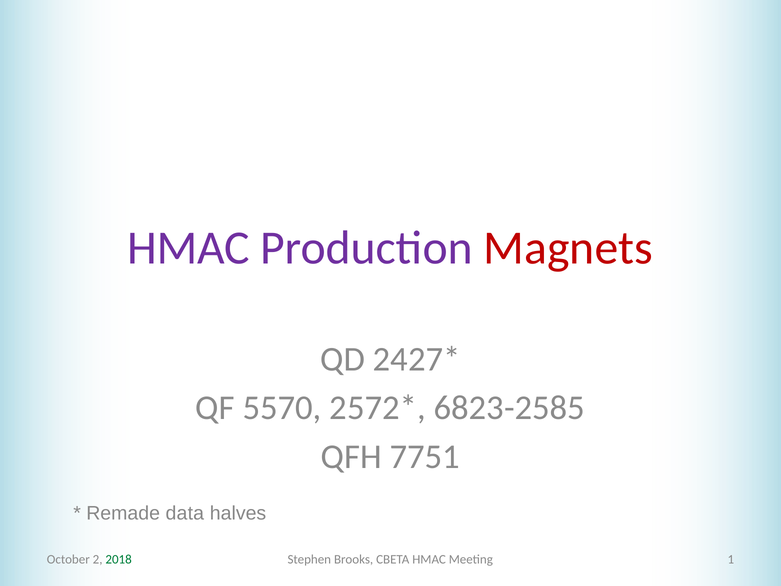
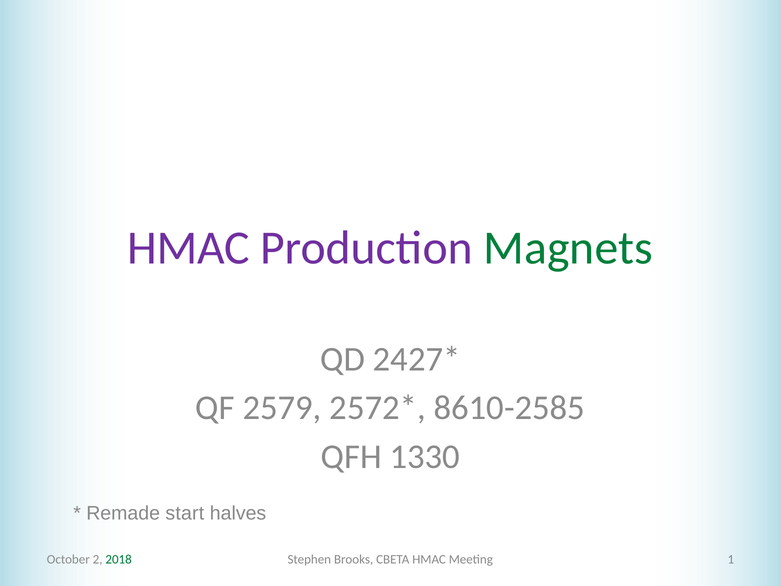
Magnets colour: red -> green (568, 248)
5570: 5570 -> 2579 (282, 408)
6823-2585: 6823-2585 -> 8610-2585 (509, 408)
7751: 7751 -> 1330 (425, 456)
data: data -> start (185, 513)
